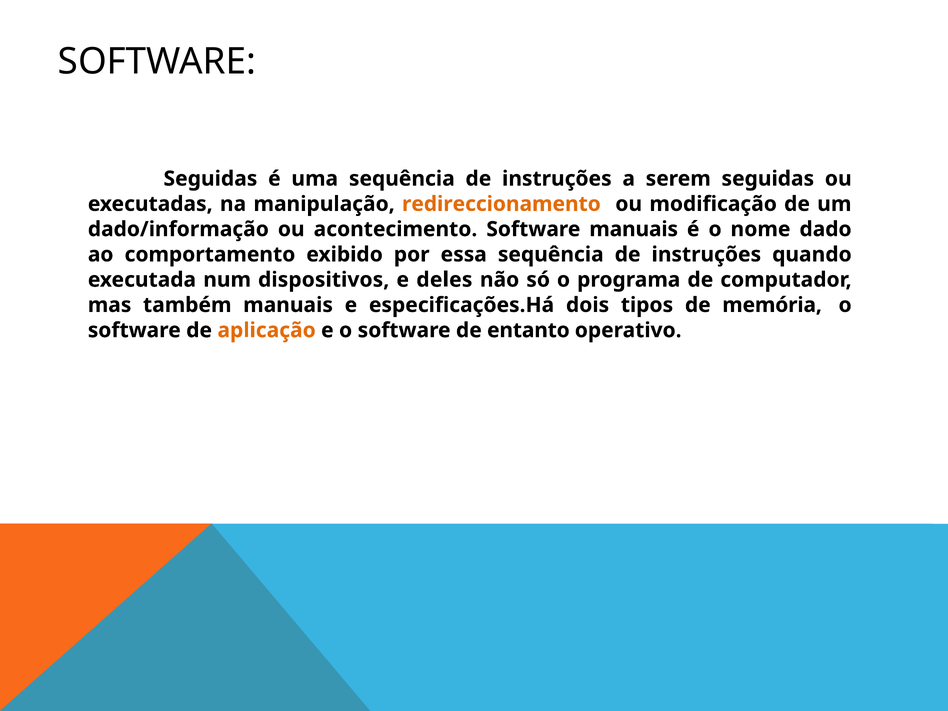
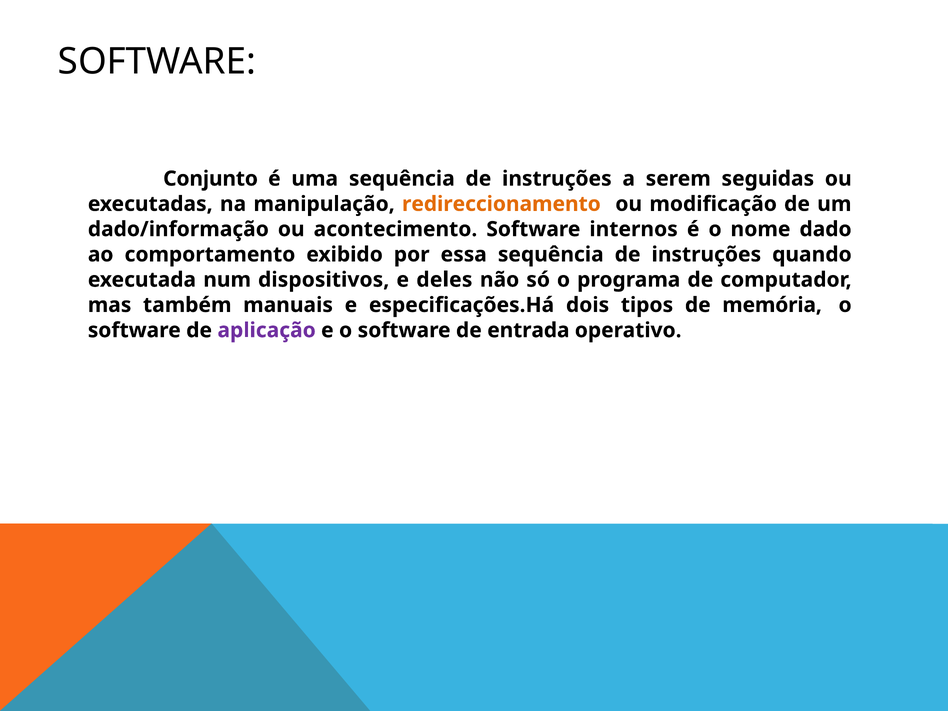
Seguidas: Seguidas -> Conjunto (211, 179)
Software manuais: manuais -> internos (634, 229)
aplicação colour: orange -> purple (267, 330)
entanto: entanto -> entrada (528, 330)
